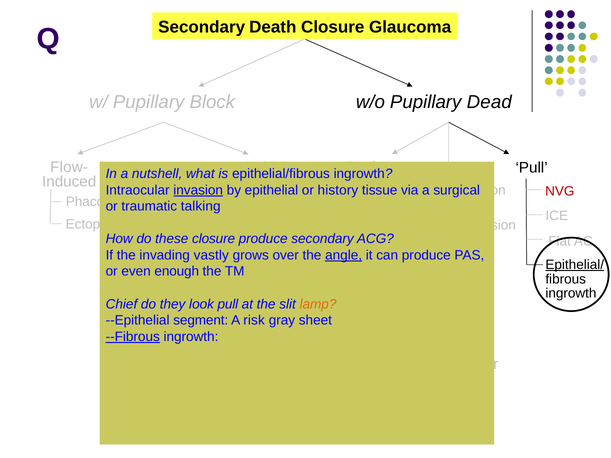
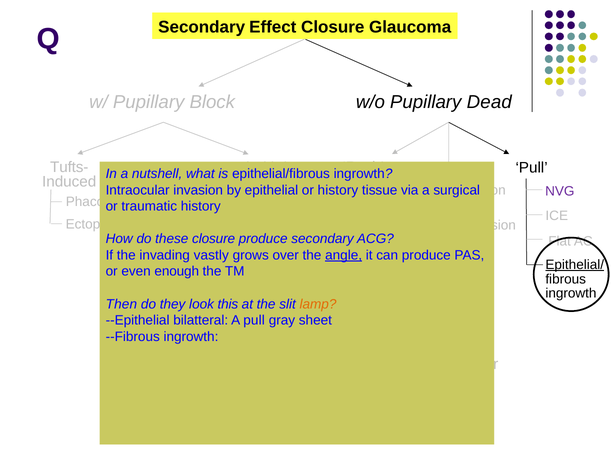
Death: Death -> Effect (273, 27)
Flow-: Flow- -> Tufts- (69, 167)
invasion underline: present -> none (198, 190)
NVG colour: red -> purple (560, 192)
talking: talking -> history (201, 206)
Chief: Chief -> Then (121, 304)
look pull: pull -> this (228, 304)
segment: segment -> bilatteral (201, 320)
A risk: risk -> pull (254, 320)
--Fibrous underline: present -> none (133, 337)
